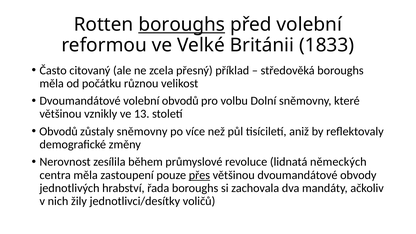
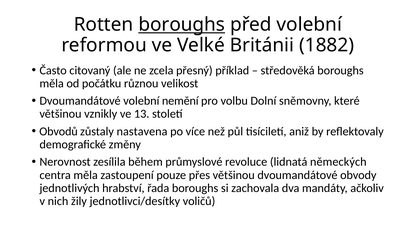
1833: 1833 -> 1882 (327, 45)
volební obvodů: obvodů -> nemění (180, 101)
zůstaly sněmovny: sněmovny -> nastavena (142, 131)
přes underline: present -> none (199, 175)
